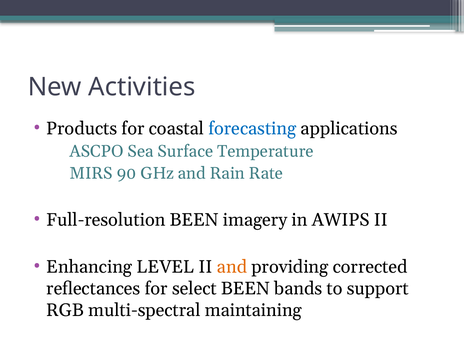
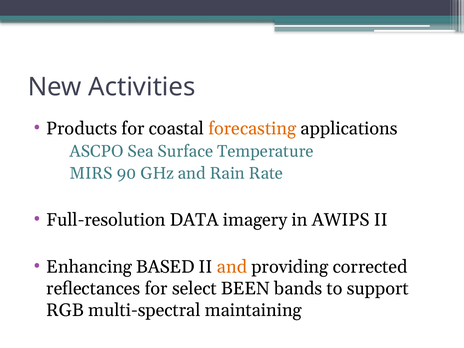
forecasting colour: blue -> orange (252, 129)
Full-resolution BEEN: BEEN -> DATA (194, 220)
LEVEL: LEVEL -> BASED (165, 267)
